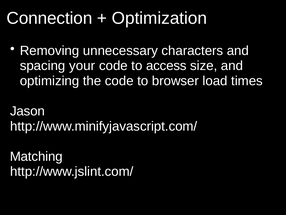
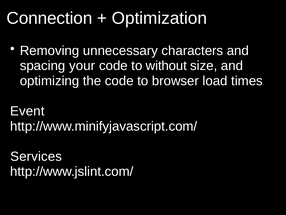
access: access -> without (166, 66)
Jason: Jason -> Event (27, 111)
Matching: Matching -> Services (36, 156)
